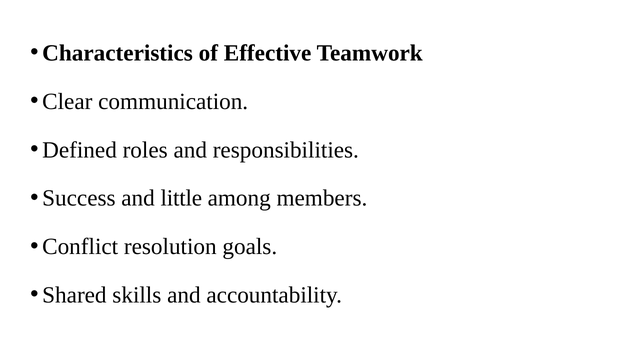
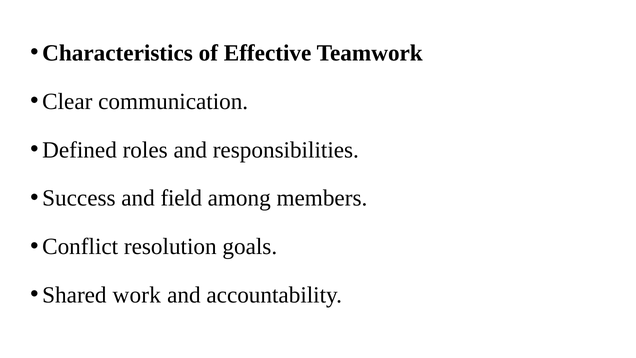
little: little -> field (181, 198)
skills: skills -> work (137, 295)
